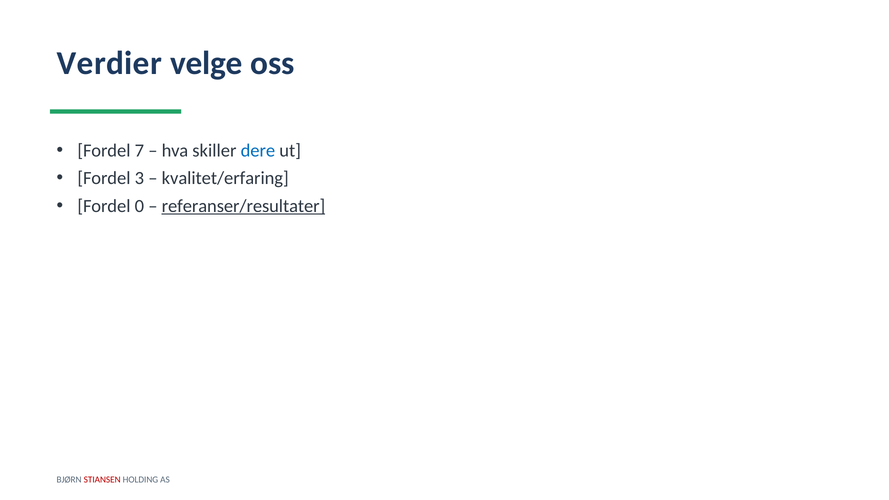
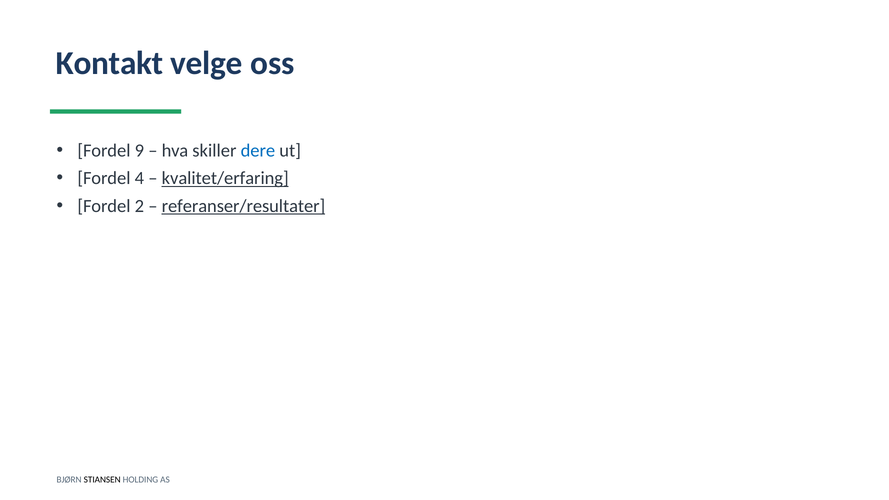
Verdier: Verdier -> Kontakt (110, 63)
7: 7 -> 9 (139, 151)
3: 3 -> 4 (139, 178)
kvalitet/erfaring underline: none -> present (225, 178)
0: 0 -> 2 (139, 206)
STIANSEN colour: red -> black (102, 480)
